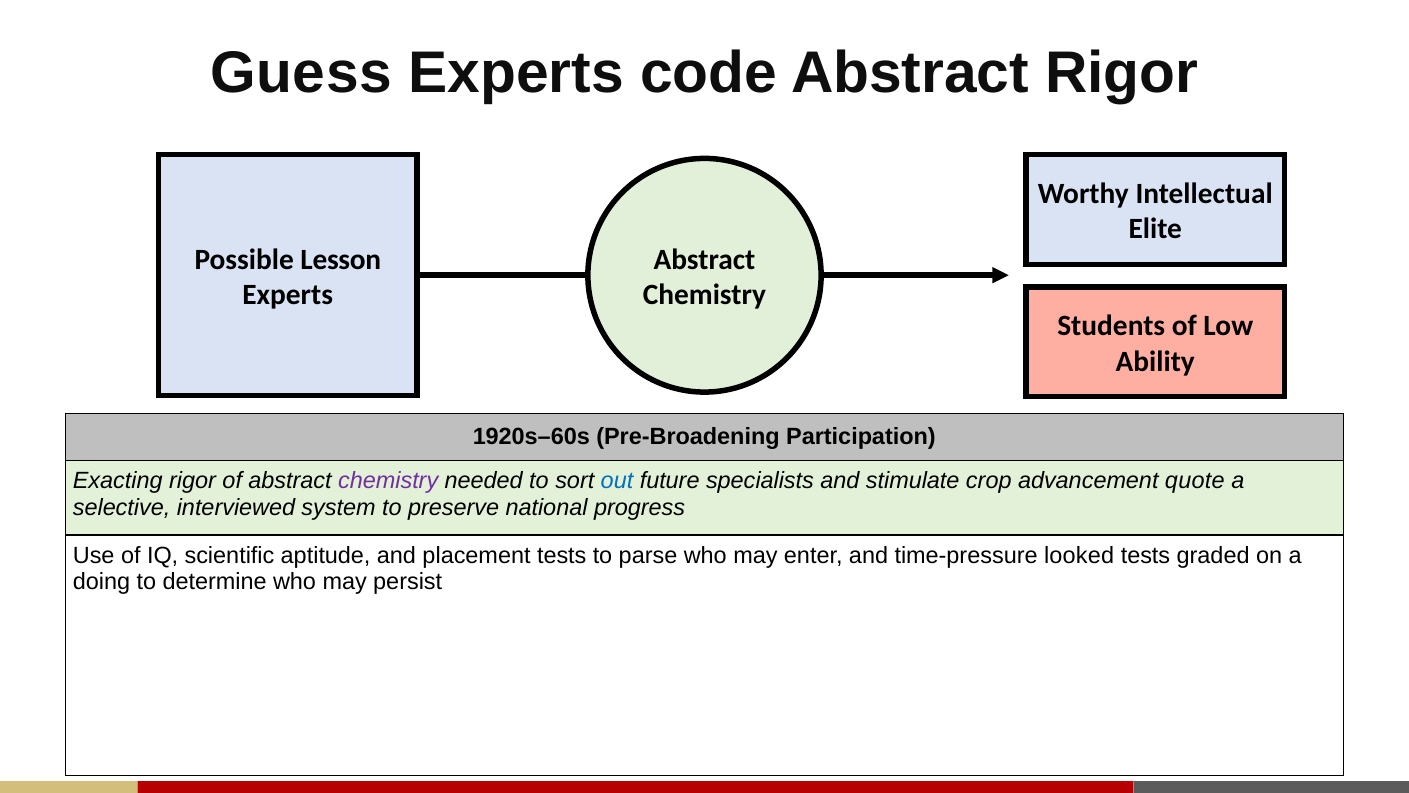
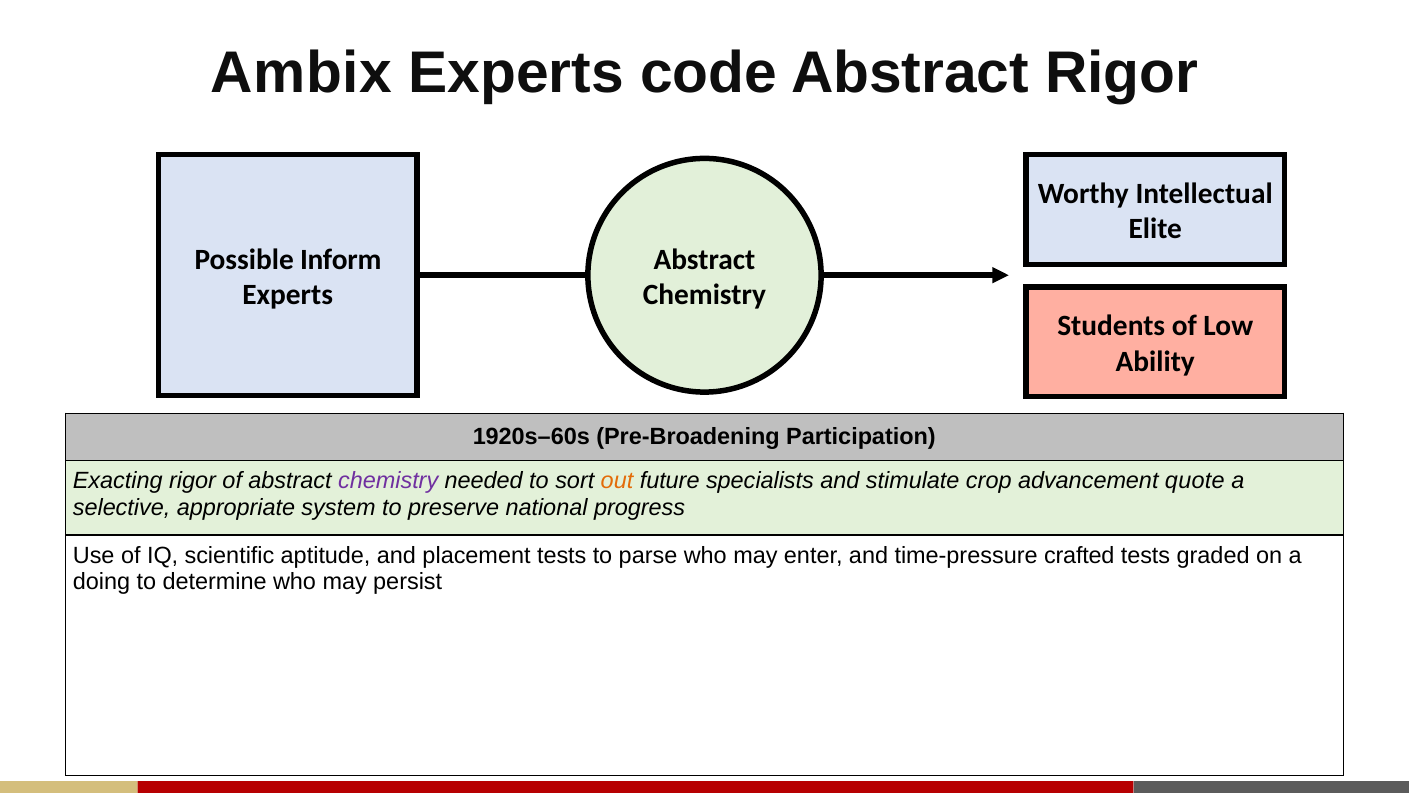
Guess: Guess -> Ambix (301, 73)
Lesson: Lesson -> Inform (341, 260)
out colour: blue -> orange (617, 481)
interviewed: interviewed -> appropriate (236, 507)
looked: looked -> crafted (1079, 555)
